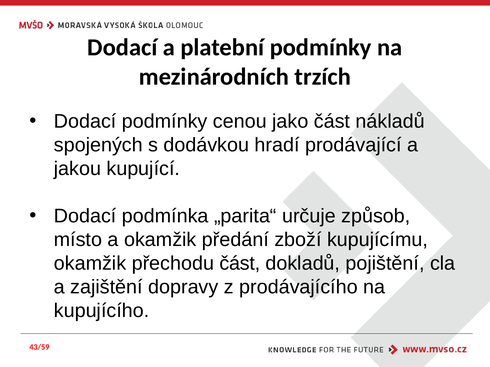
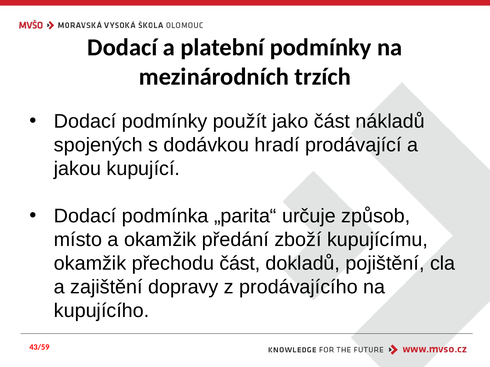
cenou: cenou -> použít (240, 122)
